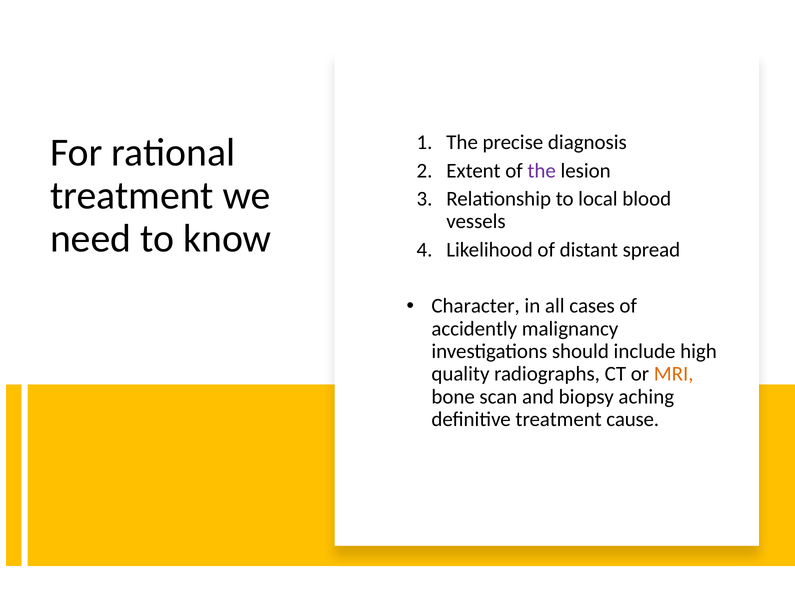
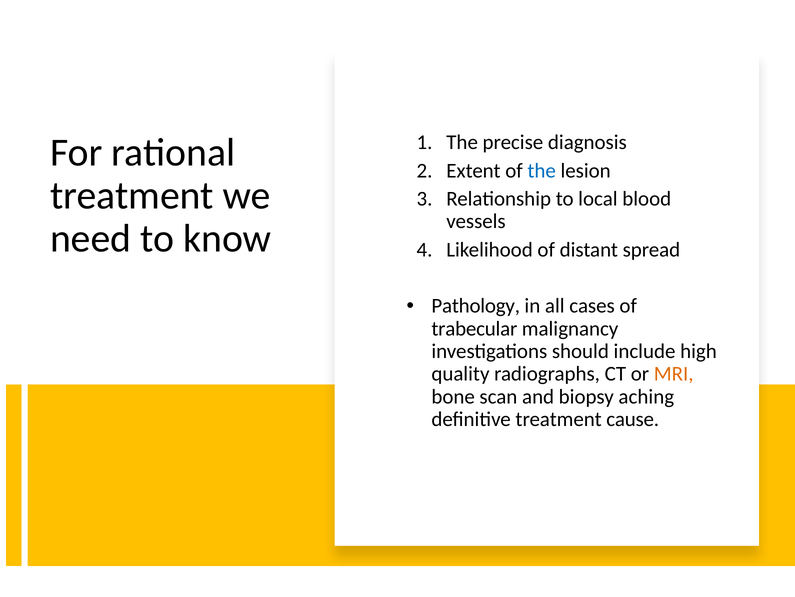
the colour: purple -> blue (542, 170)
Character: Character -> Pathology (476, 306)
accidently: accidently -> trabecular (474, 328)
